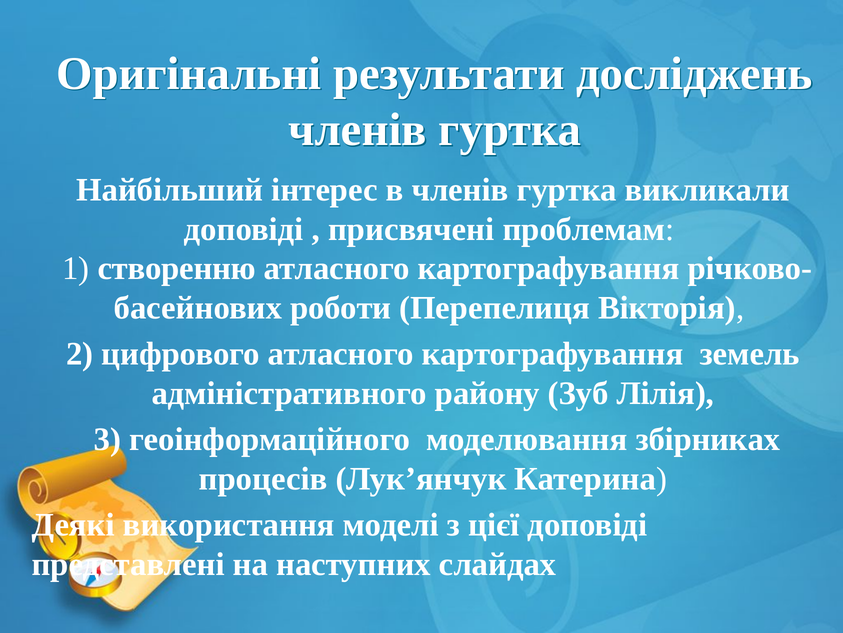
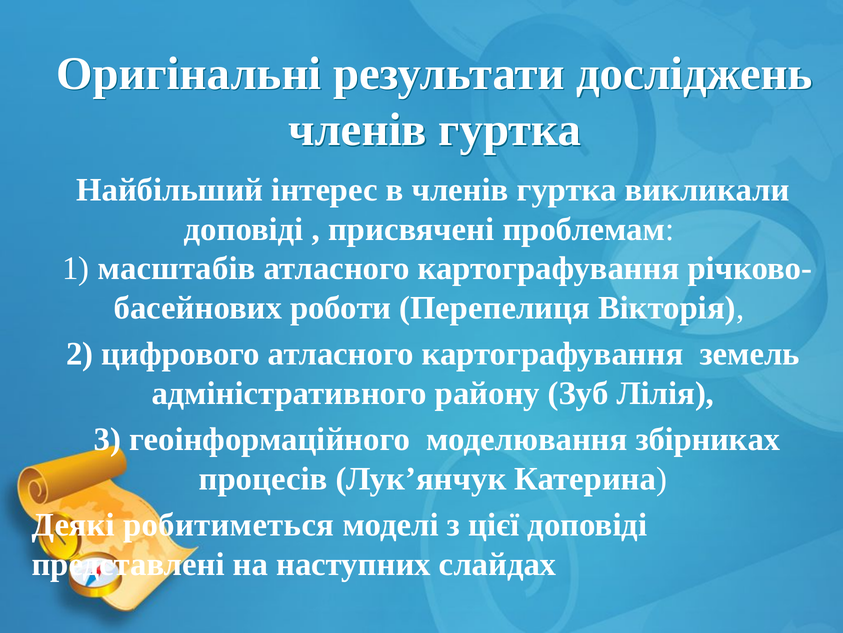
створенню: створенню -> масштабів (177, 268)
використання: використання -> робитиметься (229, 524)
